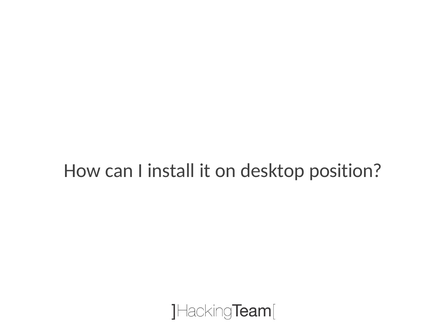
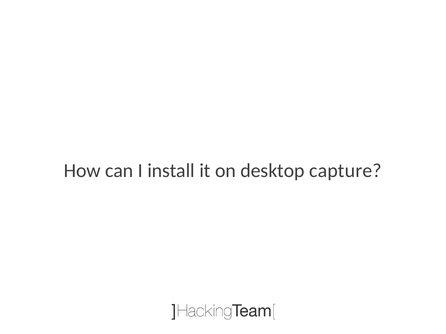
position: position -> capture (345, 171)
